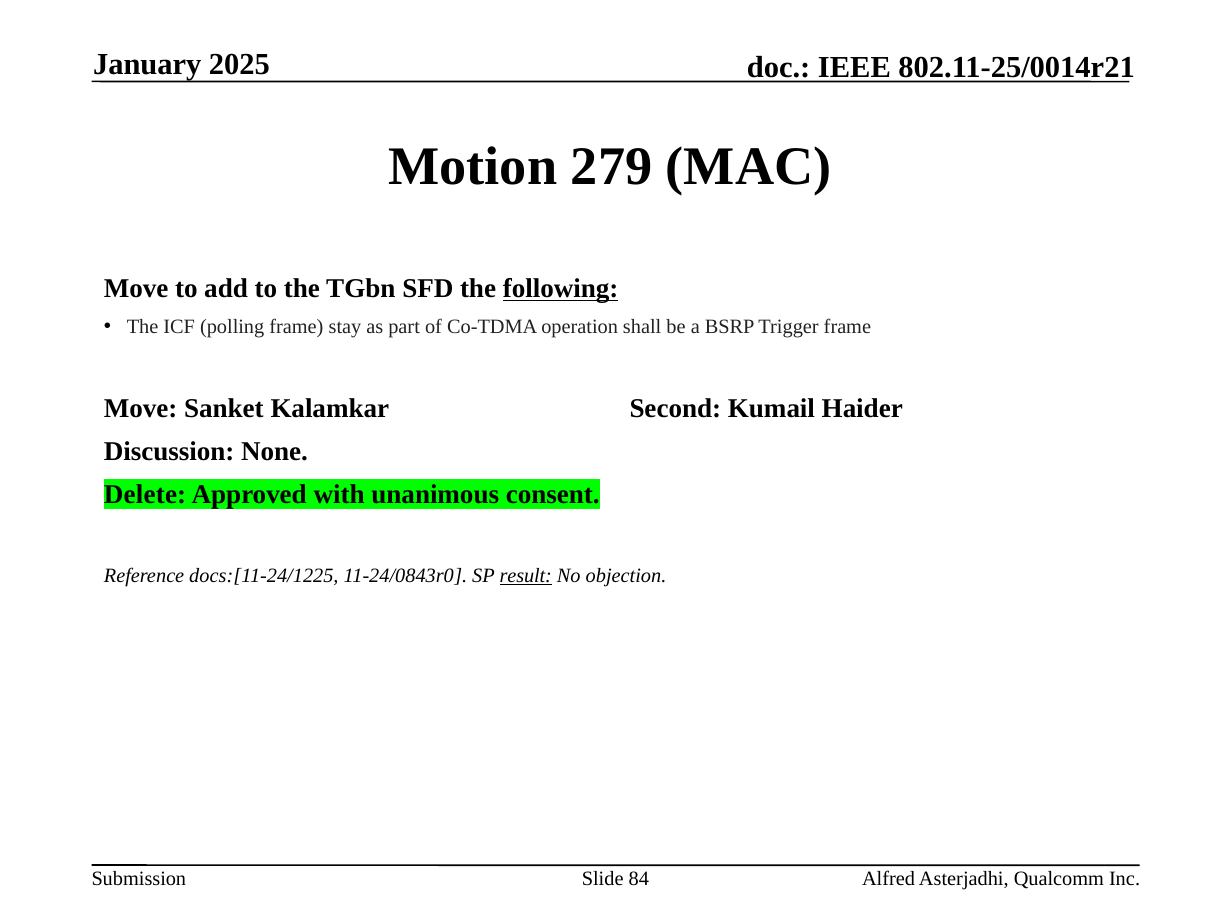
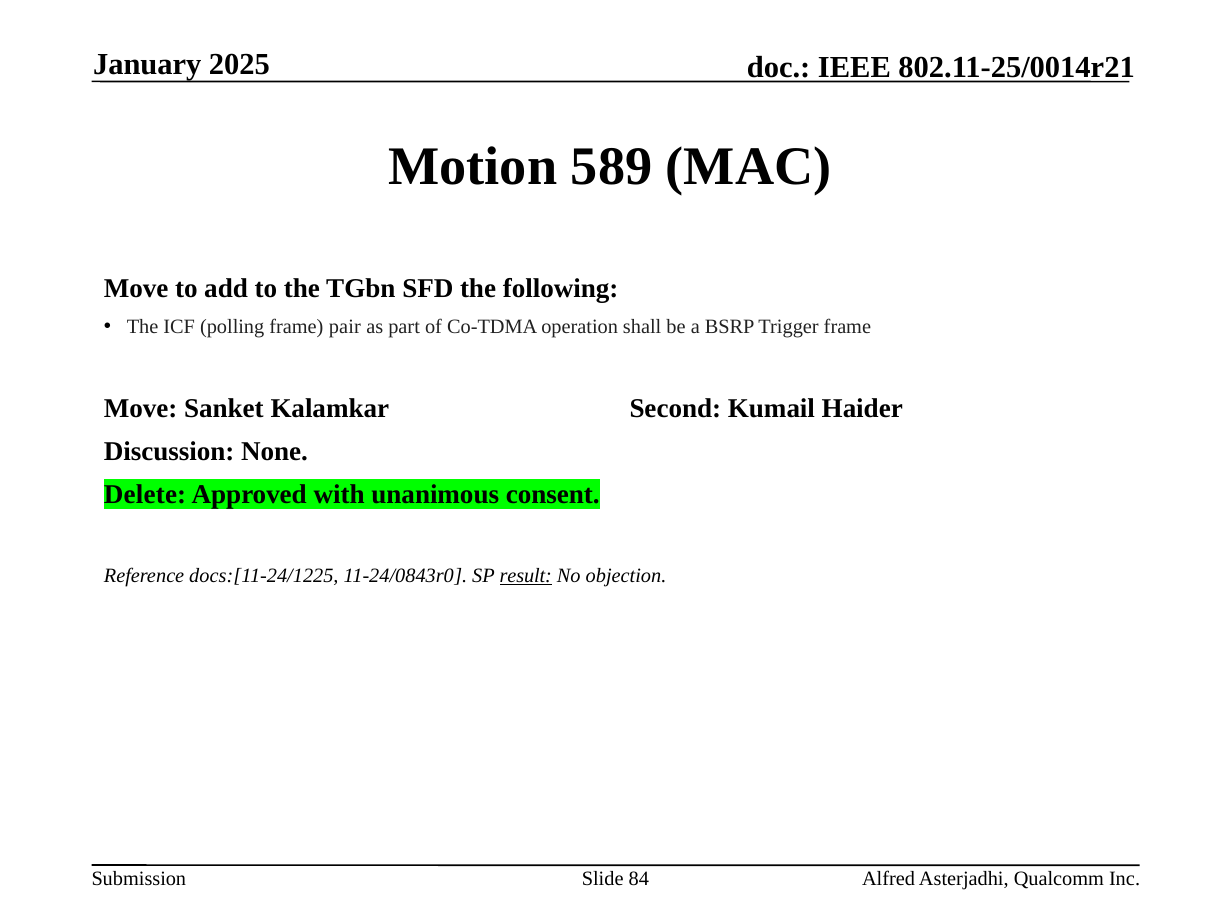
279: 279 -> 589 (612, 166)
following underline: present -> none (561, 289)
stay: stay -> pair (345, 327)
